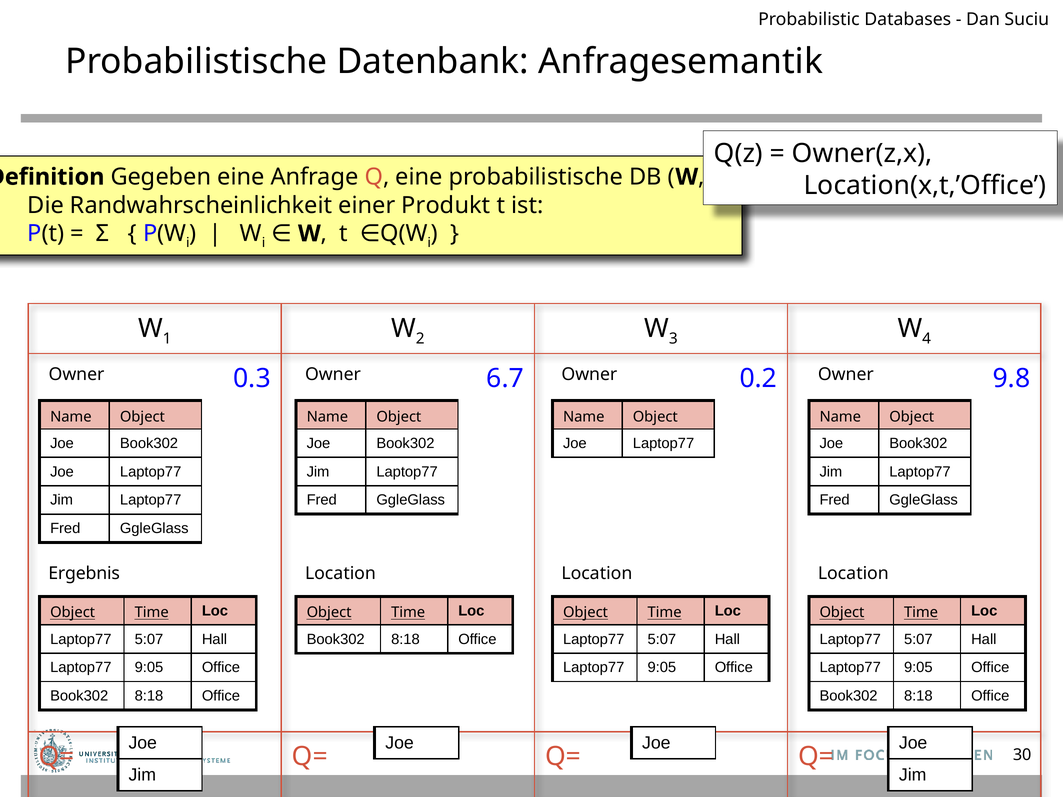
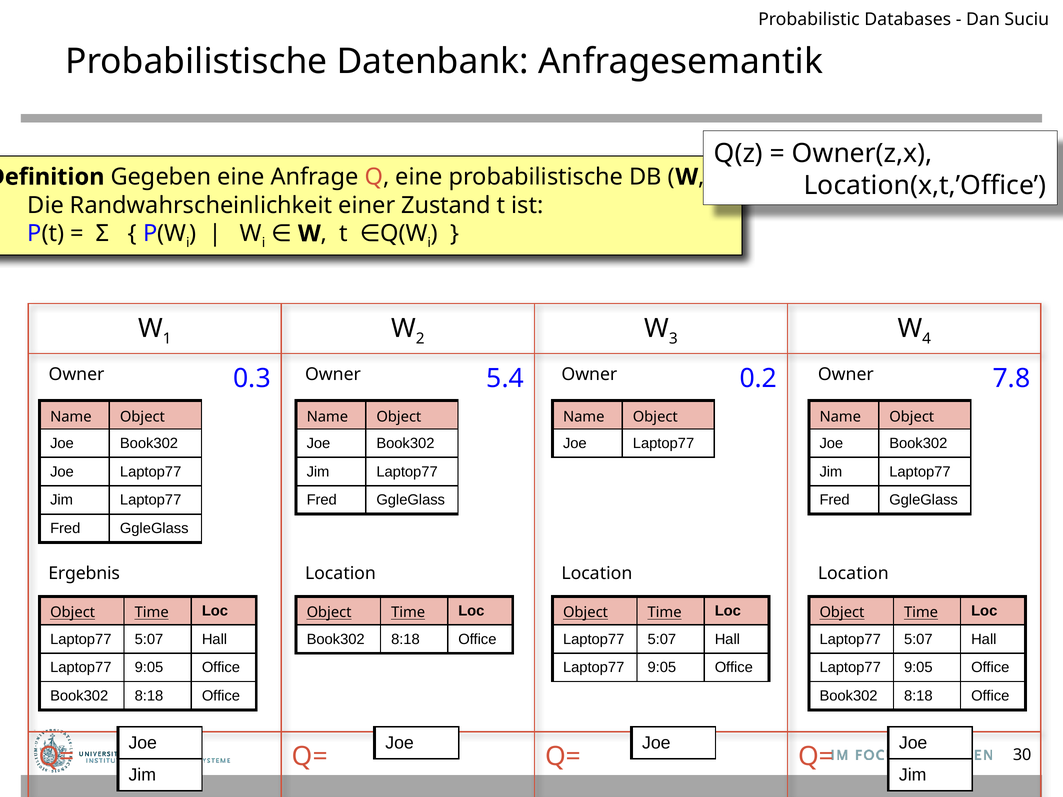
Produkt: Produkt -> Zustand (446, 205)
6.7: 6.7 -> 5.4 (505, 378)
9.8: 9.8 -> 7.8 (1012, 378)
